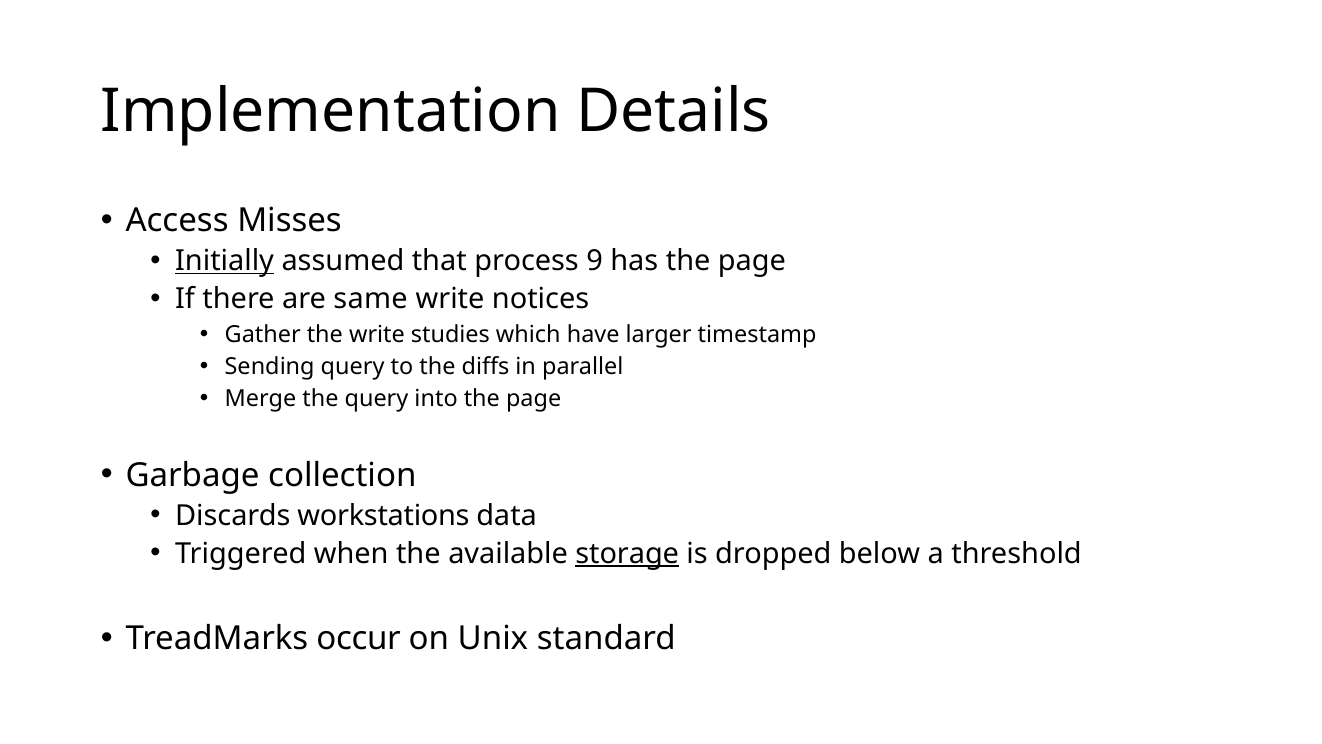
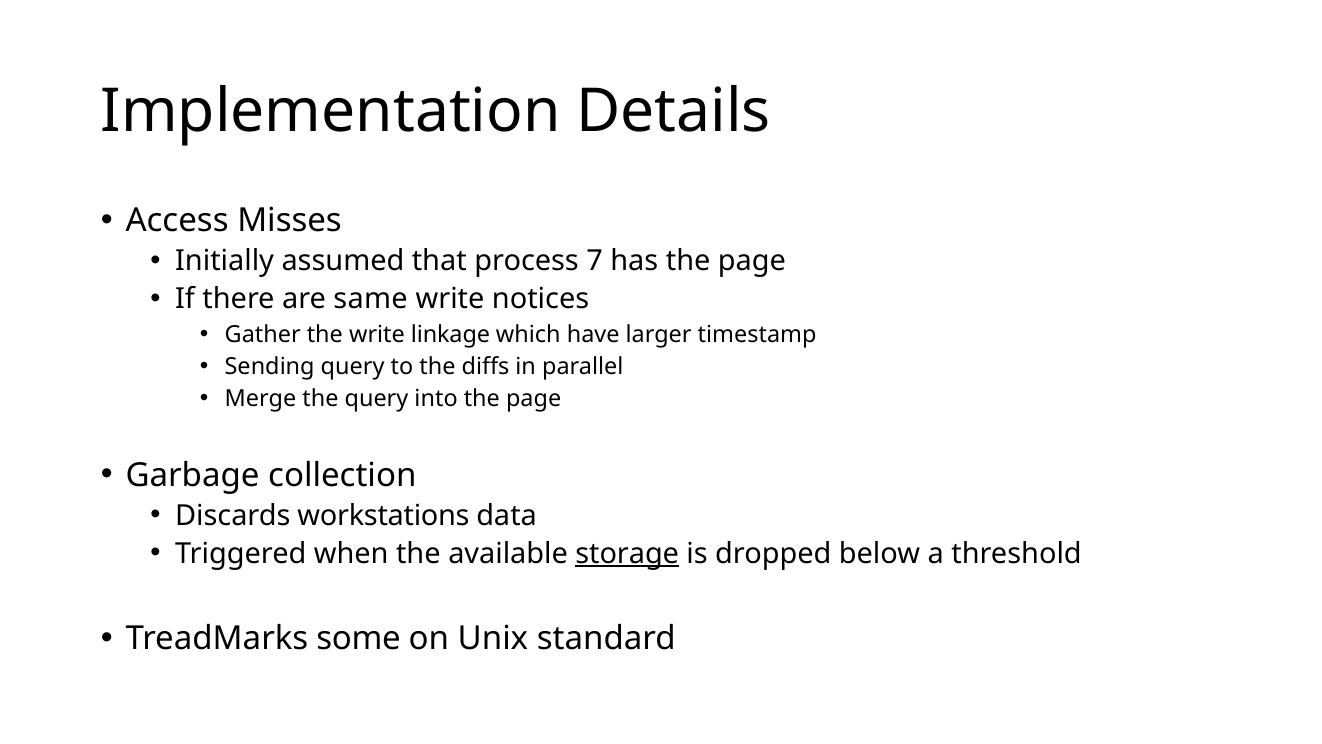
Initially underline: present -> none (225, 261)
9: 9 -> 7 (595, 261)
studies: studies -> linkage (450, 334)
occur: occur -> some (359, 639)
